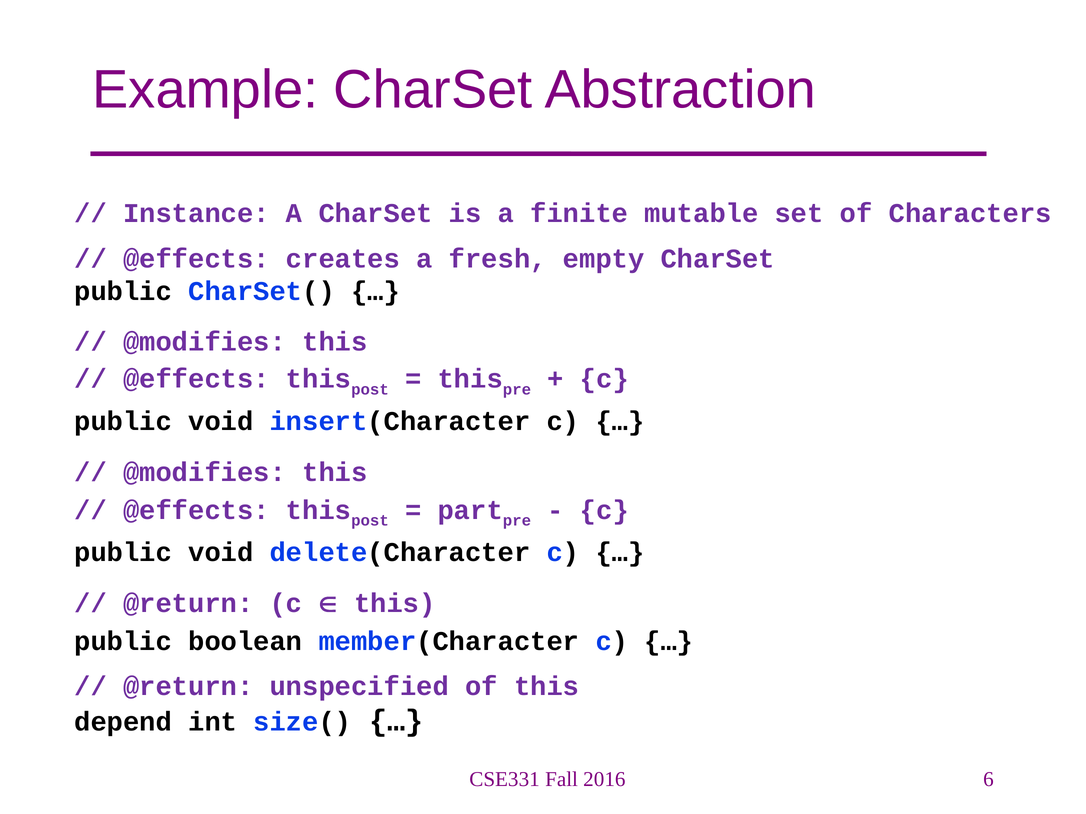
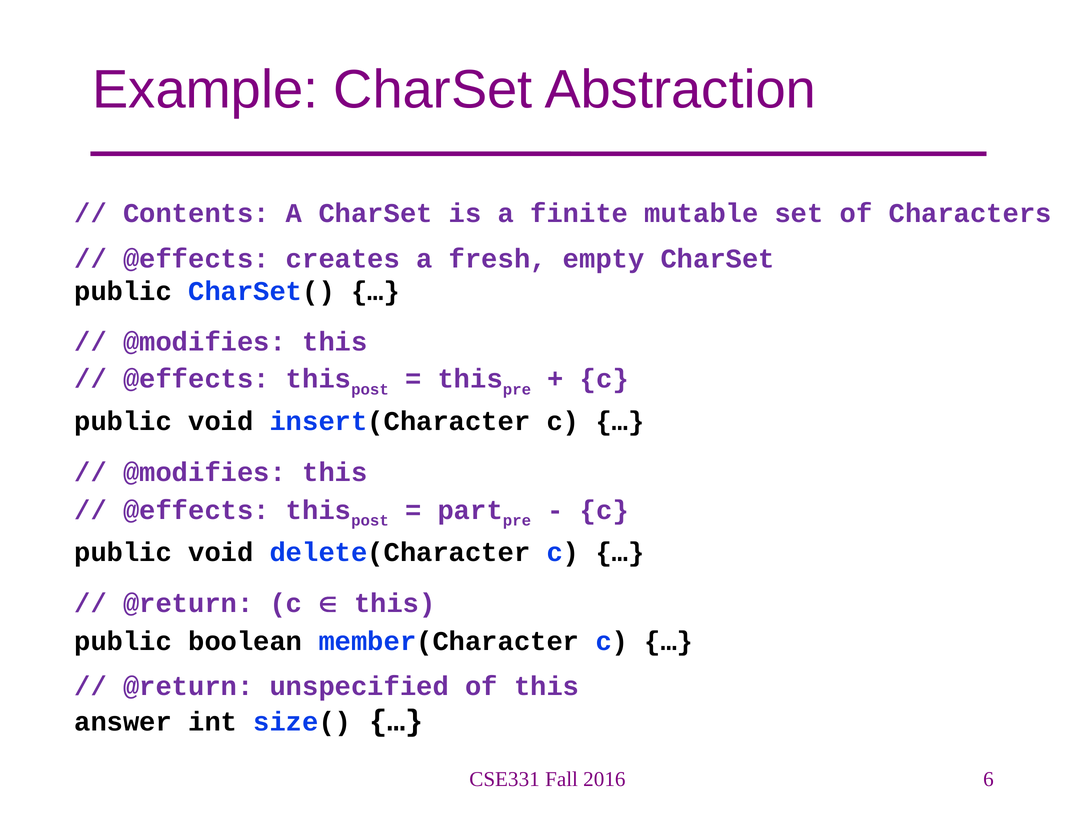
Instance: Instance -> Contents (196, 214)
depend: depend -> answer (123, 722)
